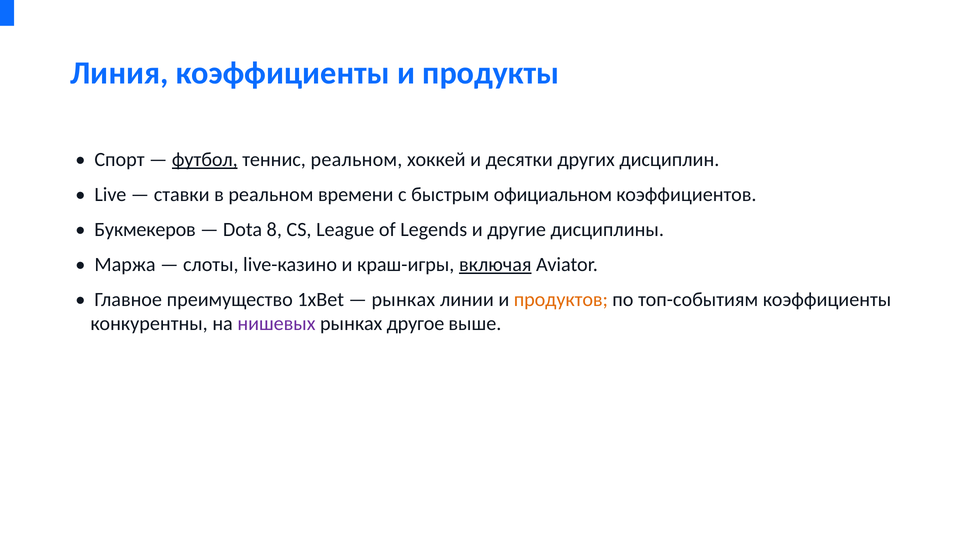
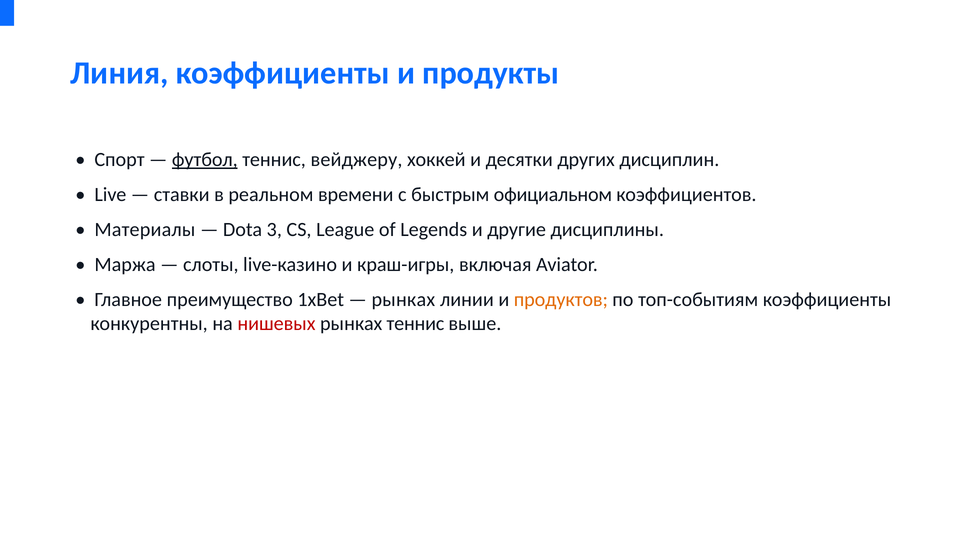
теннис реальном: реальном -> вейджеру (357, 160)
Букмекеров: Букмекеров -> Материалы (145, 230)
8: 8 -> 3 (274, 230)
включая underline: present -> none (495, 265)
нишевых colour: purple -> red (276, 324)
рынках другое: другое -> теннис (415, 324)
